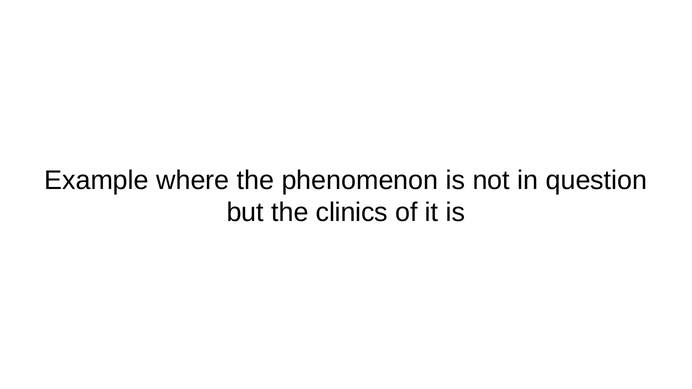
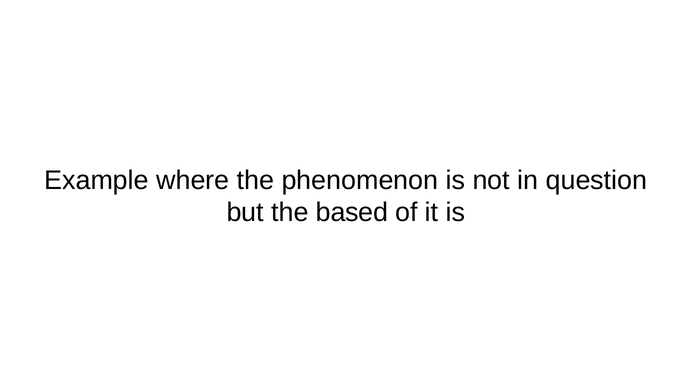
clinics: clinics -> based (352, 213)
